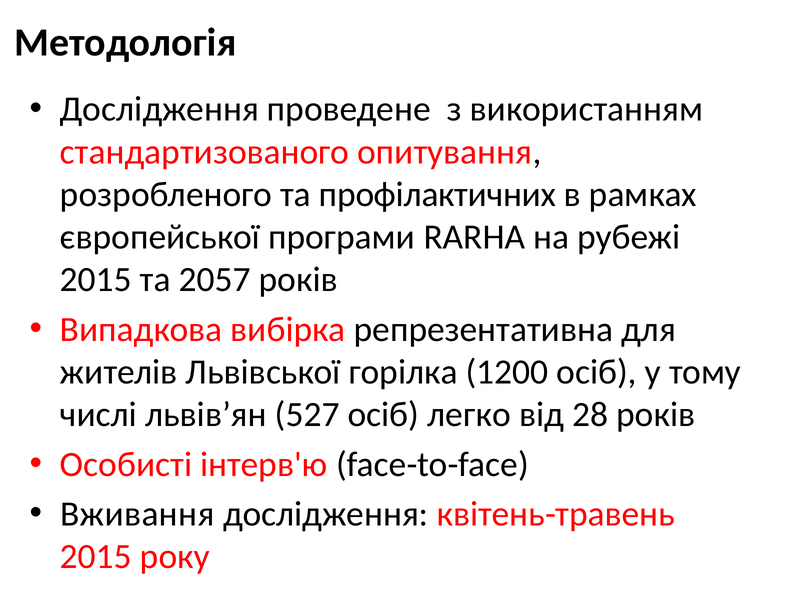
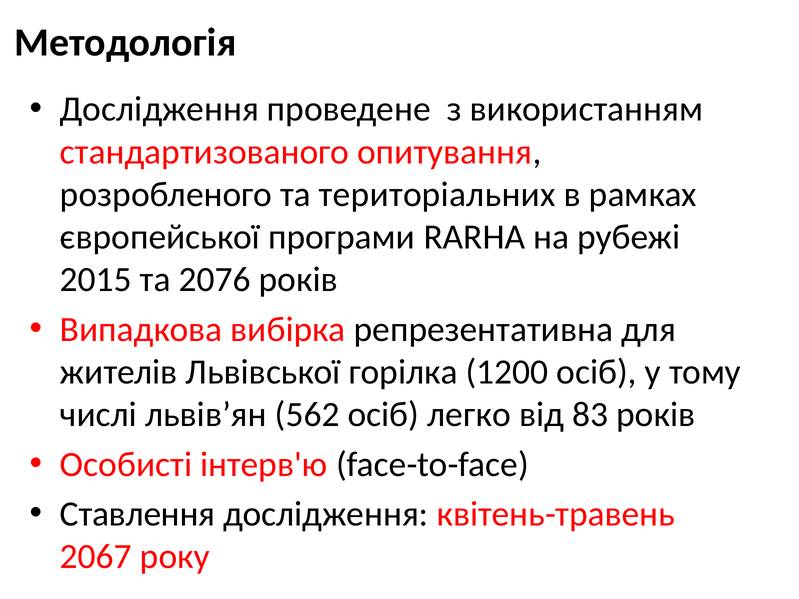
профілактичних: профілактичних -> територіальних (437, 195)
2057: 2057 -> 2076 (215, 280)
527: 527 -> 562 (307, 415)
28: 28 -> 83 (590, 415)
Вживання: Вживання -> Ставлення (138, 514)
2015: 2015 -> 2067 (96, 557)
